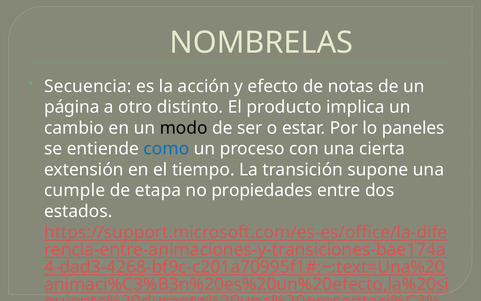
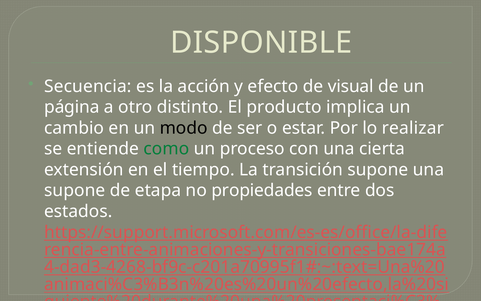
NOMBRELAS: NOMBRELAS -> DISPONIBLE (261, 43)
notas: notas -> visual (351, 86)
paneles: paneles -> realizar (413, 128)
como colour: blue -> green (166, 149)
cumple: cumple -> supone (75, 190)
